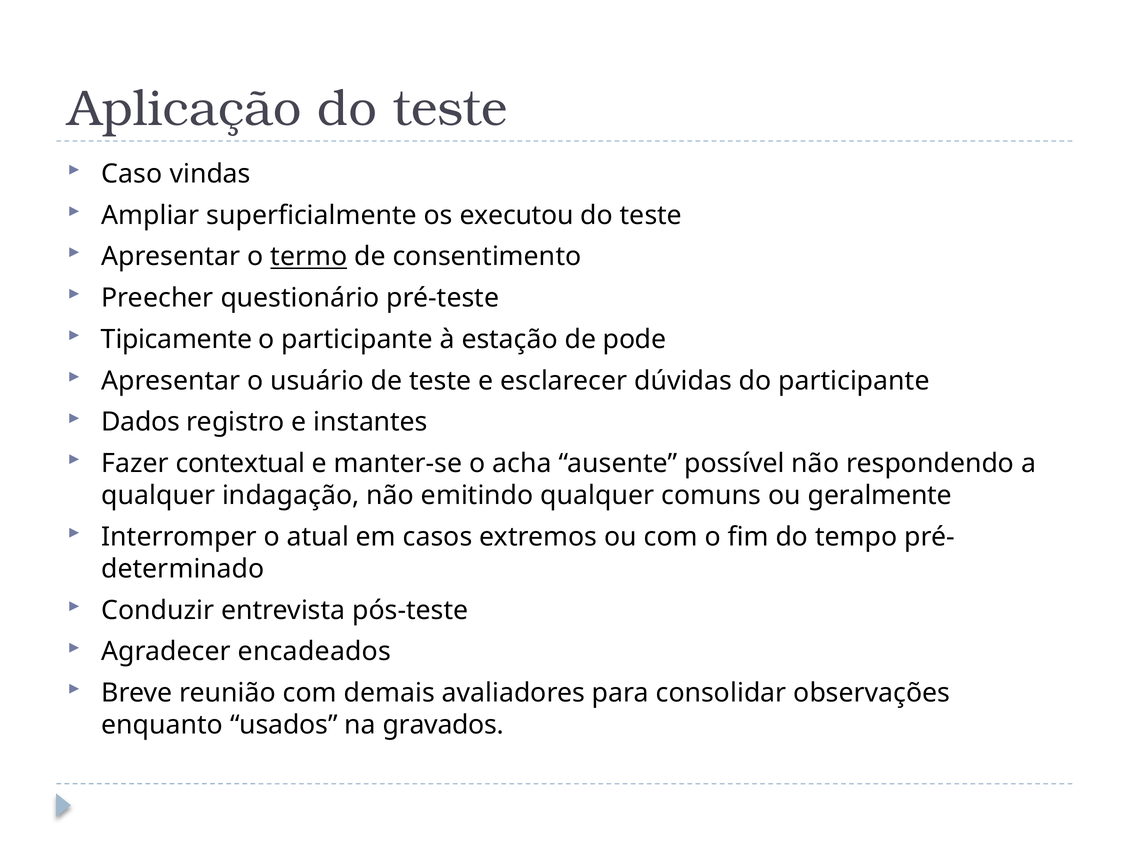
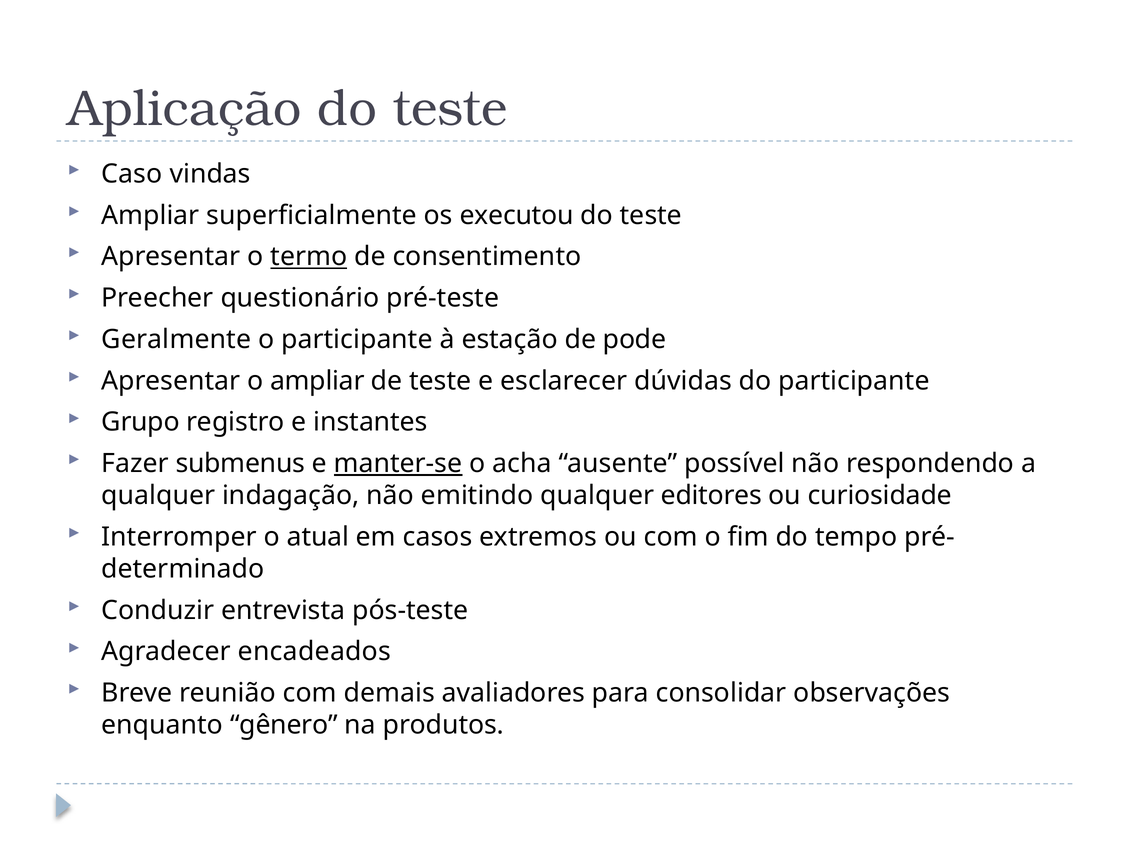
Tipicamente: Tipicamente -> Geralmente (176, 340)
o usuário: usuário -> ampliar (317, 381)
Dados: Dados -> Grupo (141, 423)
contextual: contextual -> submenus (240, 464)
manter-se underline: none -> present (398, 464)
comuns: comuns -> editores (711, 496)
geralmente: geralmente -> curiosidade (880, 496)
usados: usados -> gênero (284, 726)
gravados: gravados -> produtos (443, 726)
